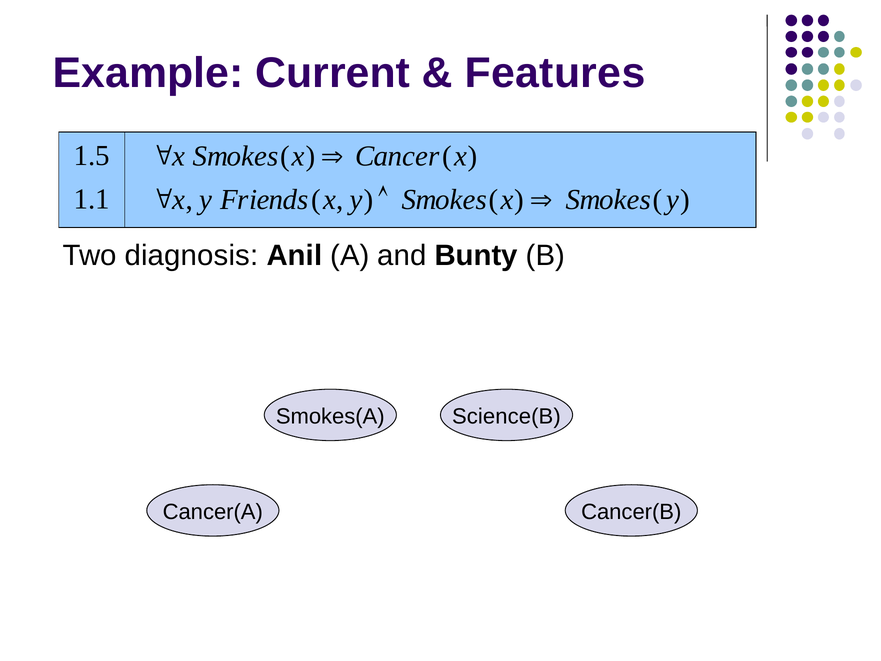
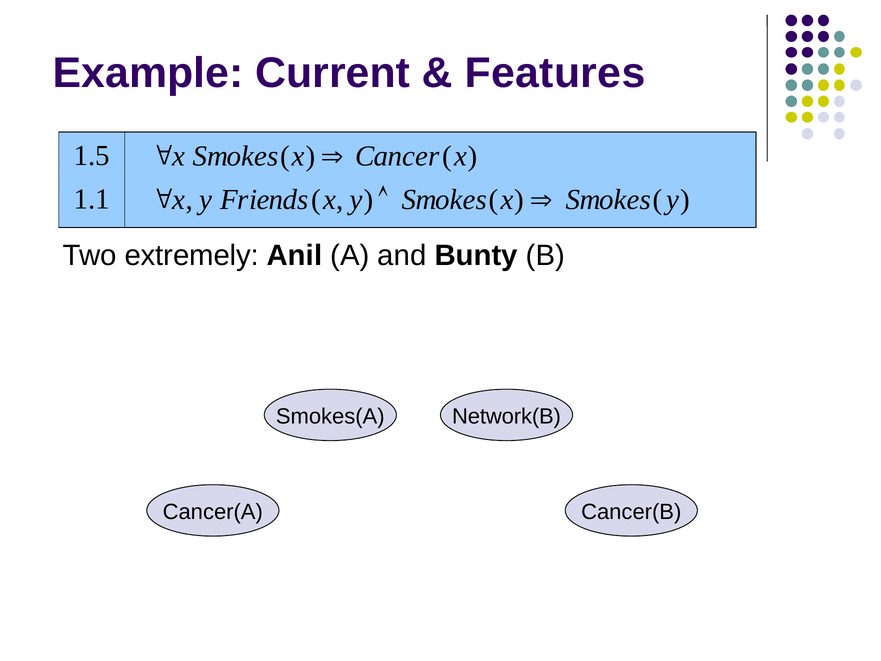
diagnosis: diagnosis -> extremely (192, 255)
Science(B: Science(B -> Network(B (507, 416)
